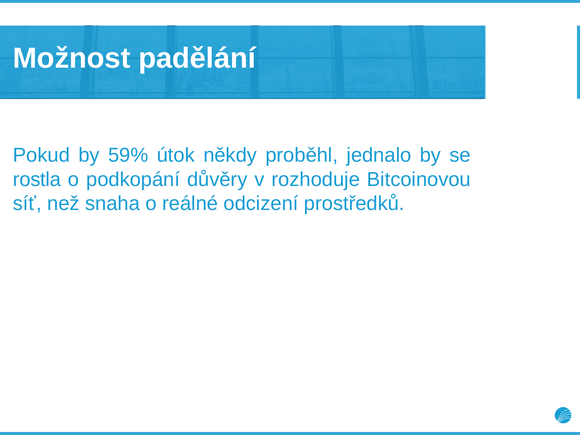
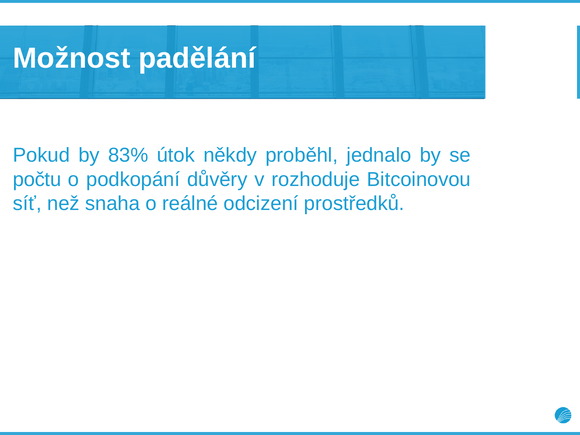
59%: 59% -> 83% (128, 155)
rostla: rostla -> počtu (37, 179)
